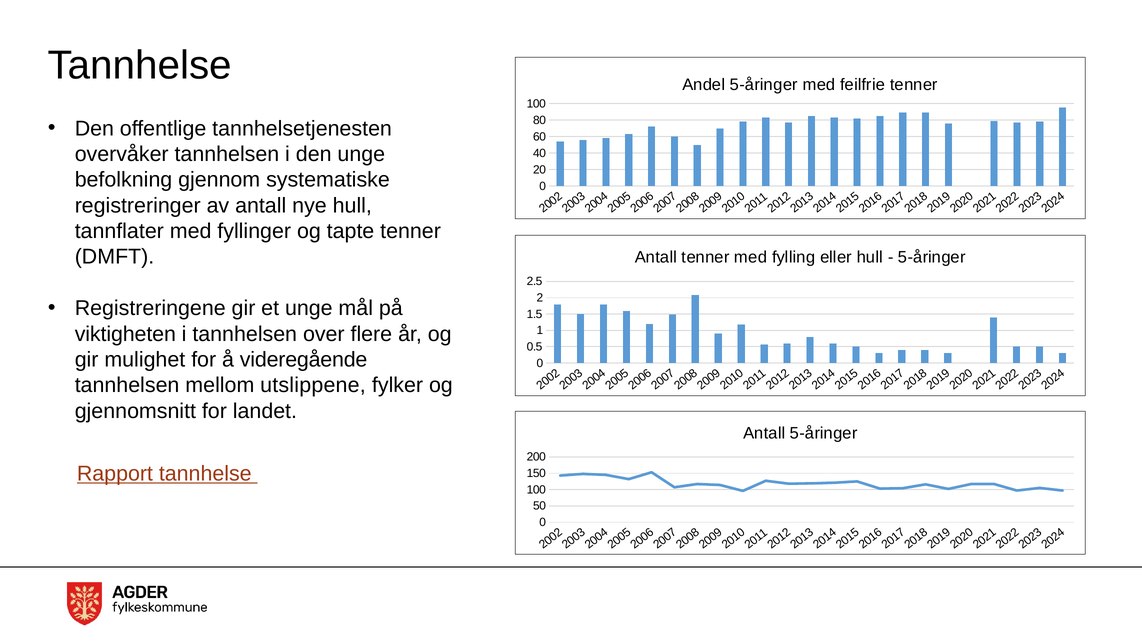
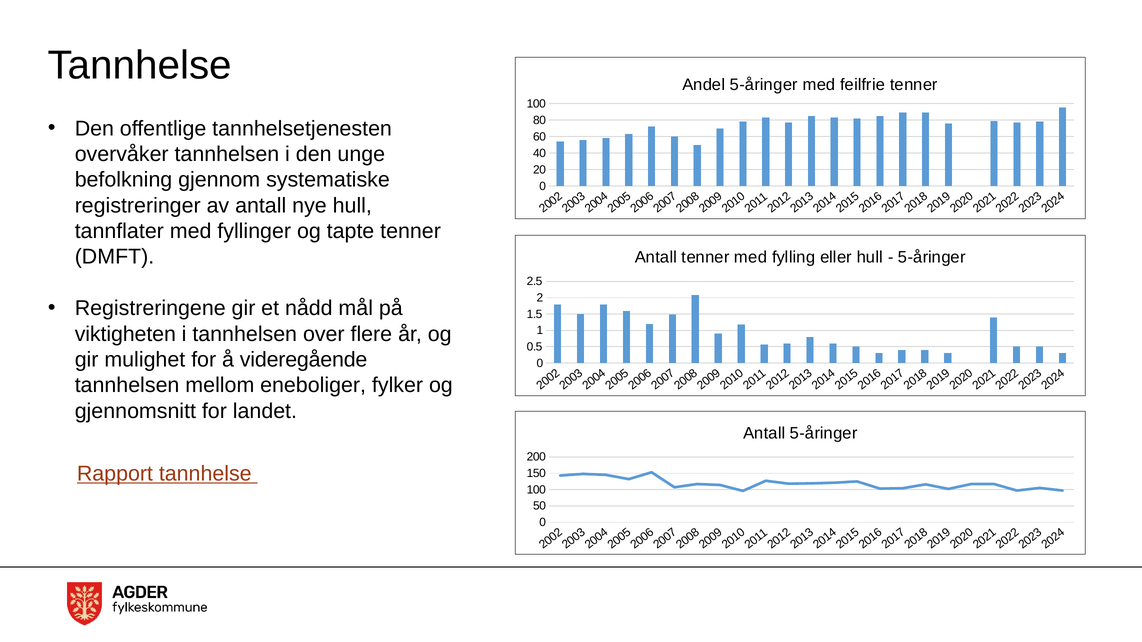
et unge: unge -> nådd (309, 308)
utslippene: utslippene -> eneboliger (313, 386)
